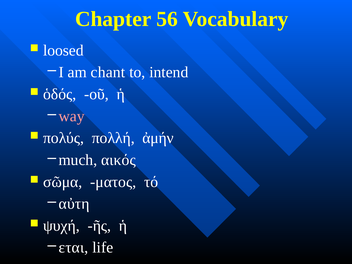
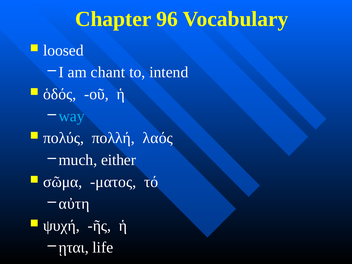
56: 56 -> 96 (167, 19)
way colour: pink -> light blue (72, 116)
ἀμήν: ἀμήν -> λαός (158, 138)
αικός: αικός -> either (119, 160)
εται: εται -> ῃται (74, 248)
